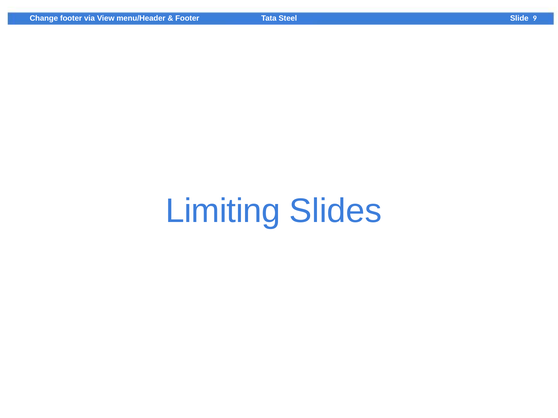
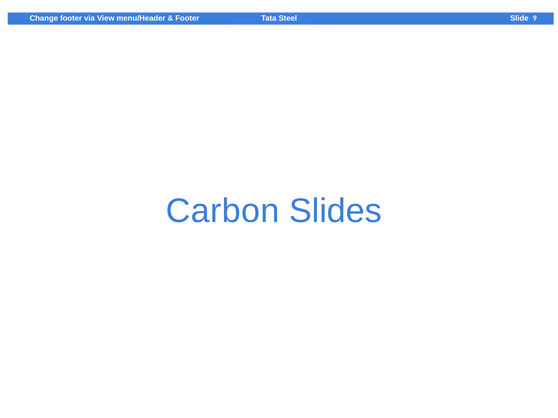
Limiting: Limiting -> Carbon (223, 211)
